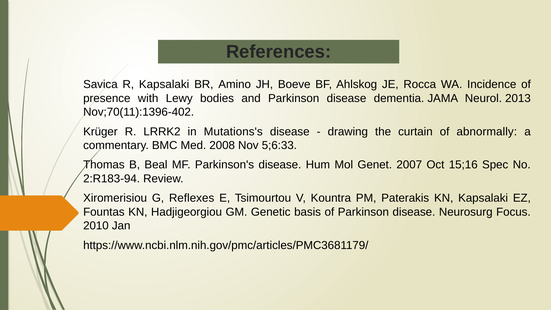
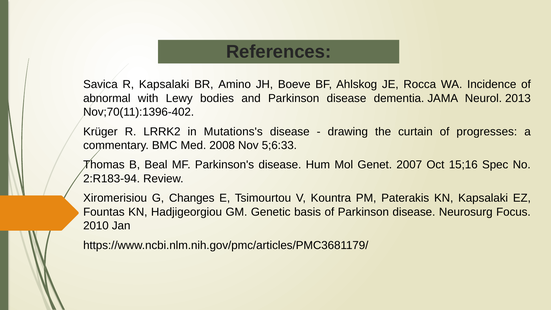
presence: presence -> abnormal (107, 98)
abnormally: abnormally -> progresses (487, 132)
Reflexes: Reflexes -> Changes (192, 198)
